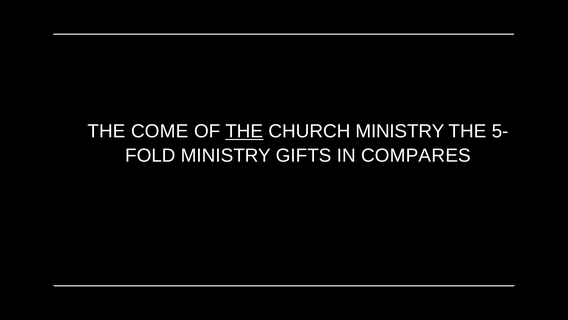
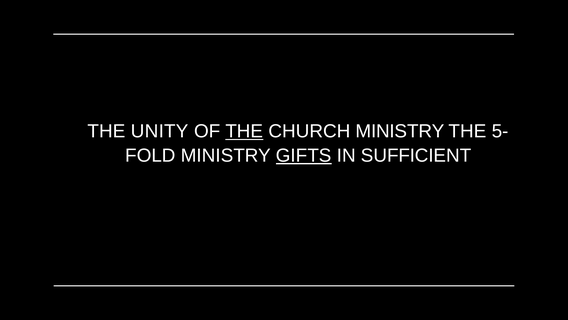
COME: COME -> UNITY (160, 131)
GIFTS underline: none -> present (304, 155)
COMPARES: COMPARES -> SUFFICIENT (416, 155)
